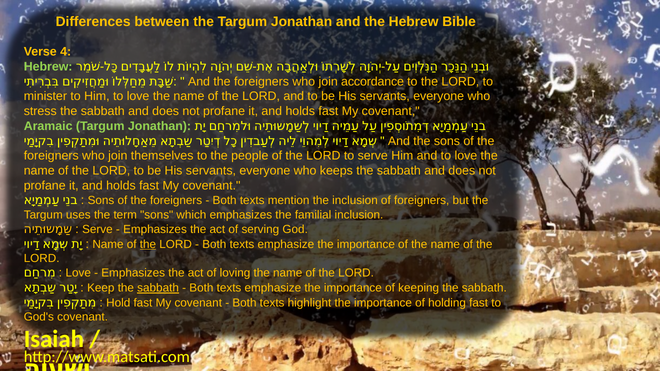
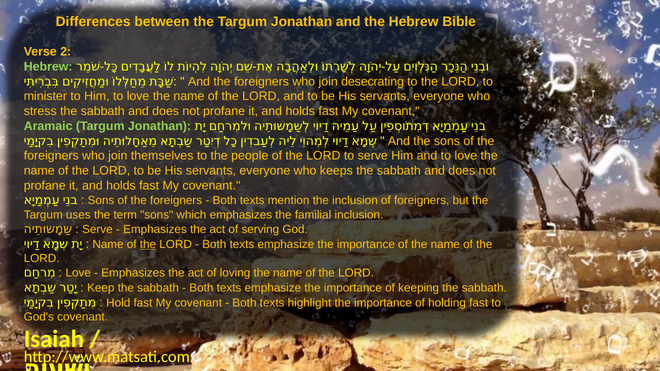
4: 4 -> 2 (66, 52)
accordance: accordance -> desecrating (373, 82)
sabbath underline: present -> none (158, 288)
